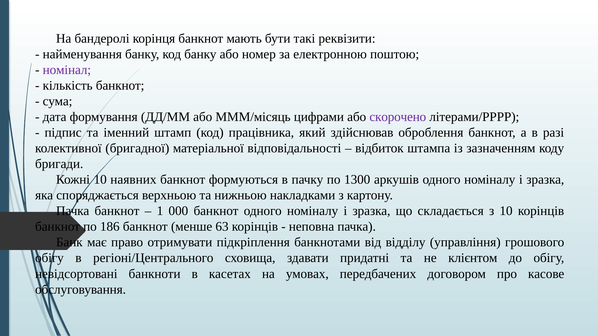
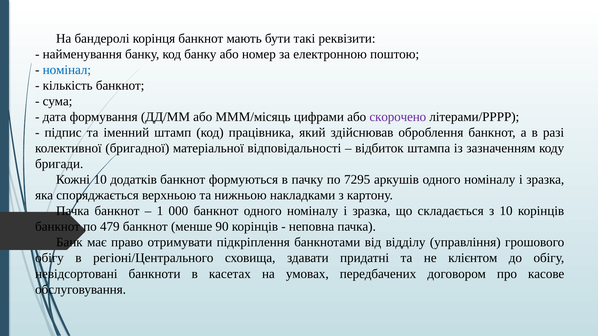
номінал colour: purple -> blue (67, 70)
наявних: наявних -> додатків (134, 180)
1300: 1300 -> 7295 (357, 180)
186: 186 -> 479 (110, 227)
63: 63 -> 90 (222, 227)
